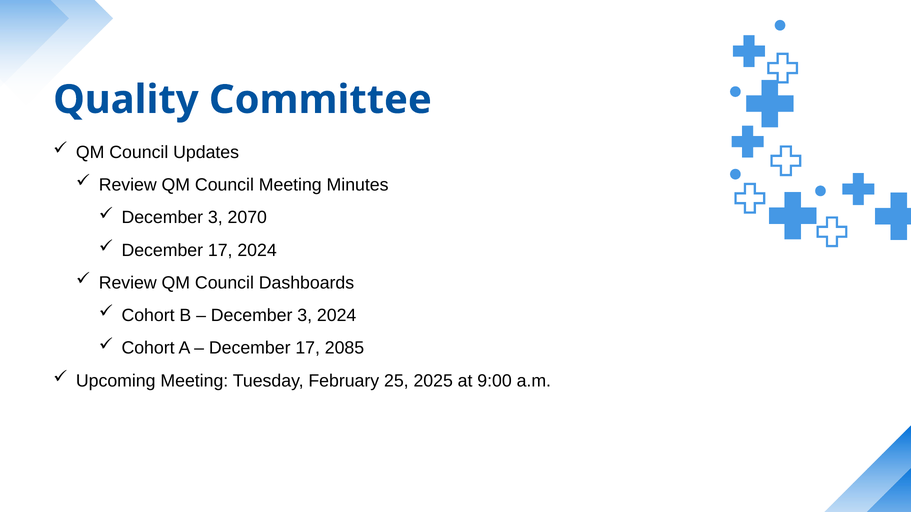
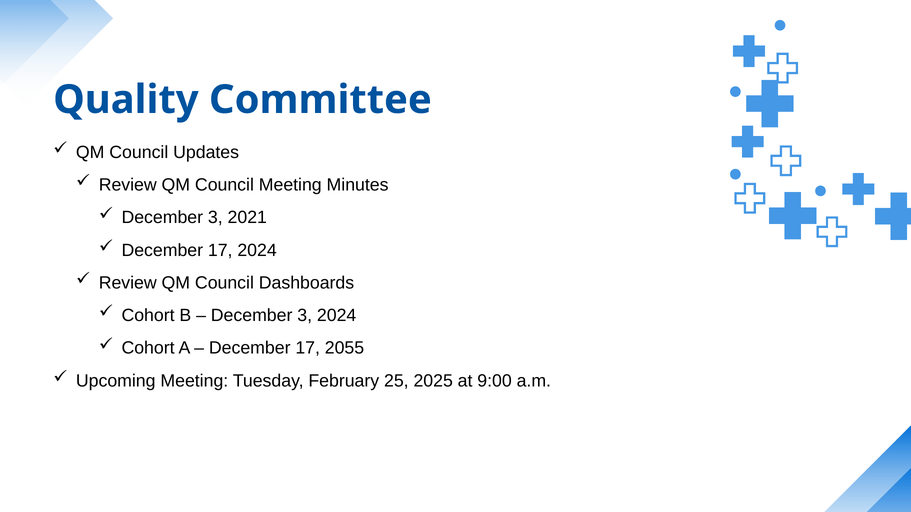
2070: 2070 -> 2021 (247, 218)
2085: 2085 -> 2055 (344, 348)
